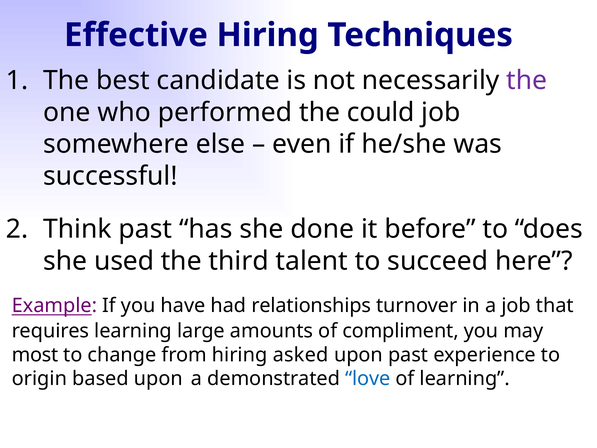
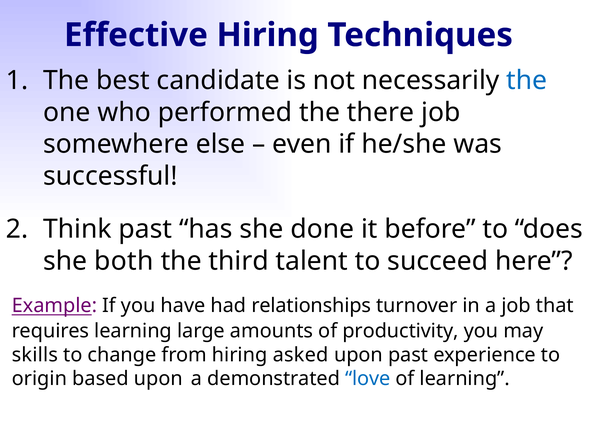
the colour: purple -> blue (527, 80)
could: could -> there (381, 112)
used: used -> both (124, 261)
compliment: compliment -> productivity (401, 331)
most: most -> skills (35, 355)
